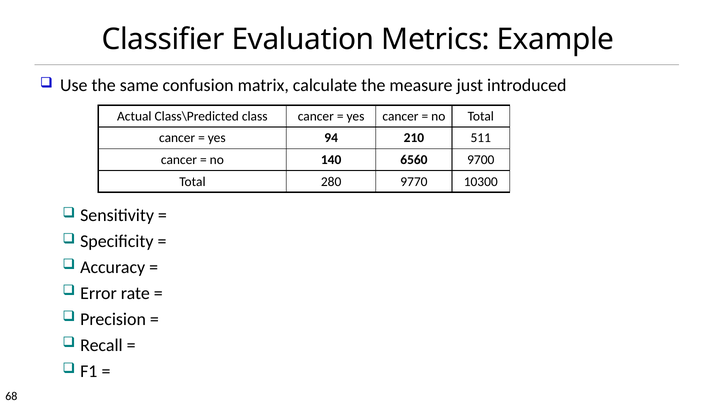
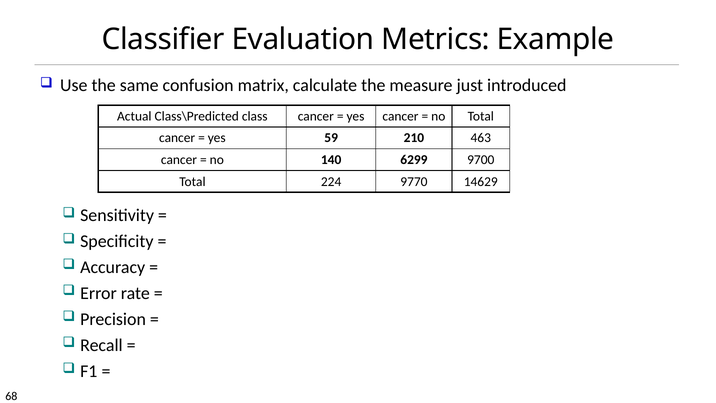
94: 94 -> 59 (331, 138)
511: 511 -> 463 (481, 138)
6560: 6560 -> 6299 (414, 160)
280: 280 -> 224 (331, 181)
10300: 10300 -> 14629 (481, 181)
